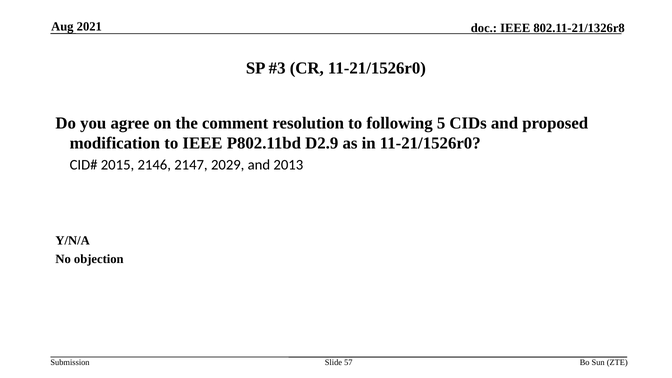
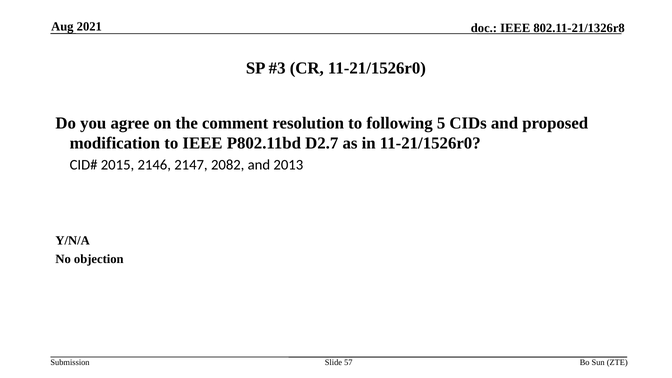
D2.9: D2.9 -> D2.7 (322, 143)
2029: 2029 -> 2082 (228, 165)
